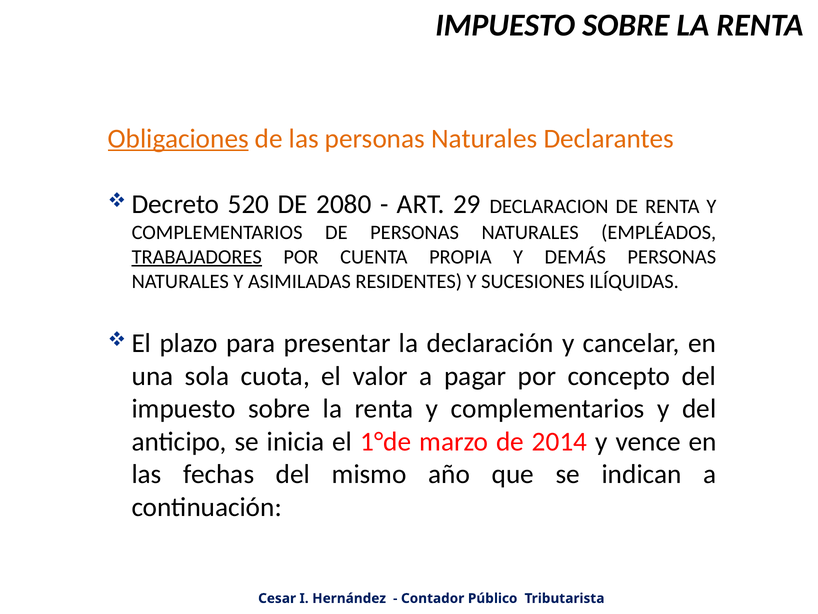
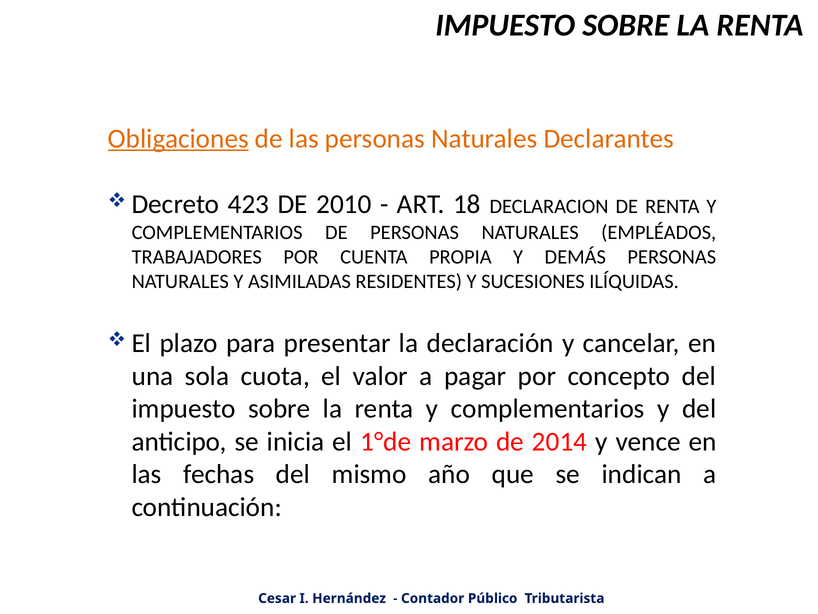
520: 520 -> 423 (248, 204)
2080: 2080 -> 2010 (344, 204)
29: 29 -> 18 (467, 204)
TRABAJADORES underline: present -> none (197, 257)
